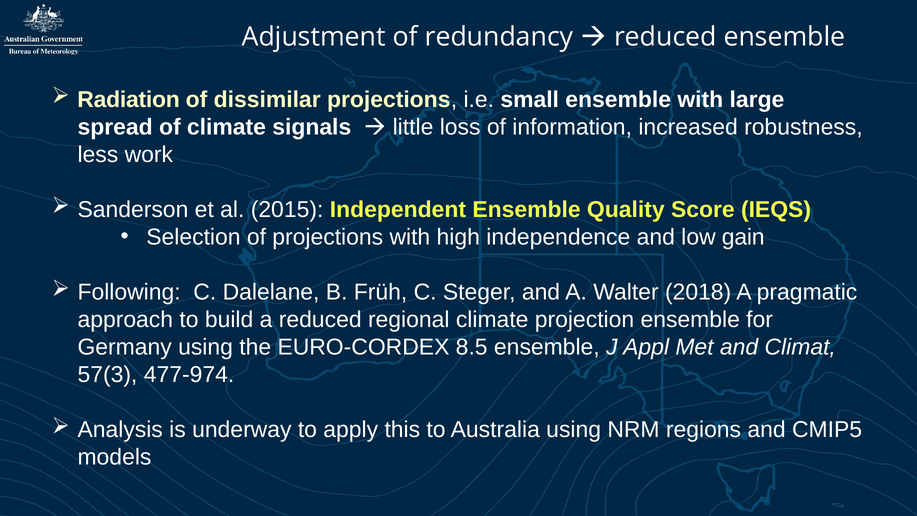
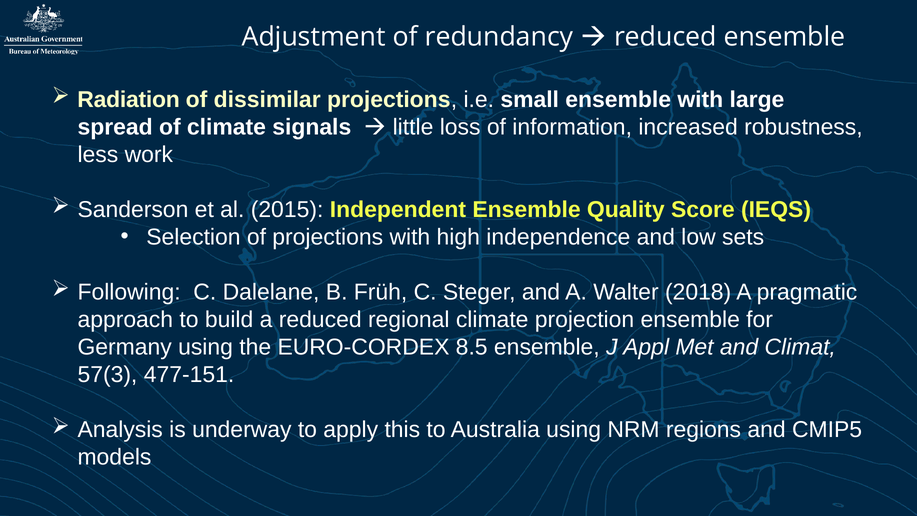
gain: gain -> sets (743, 237)
477-974: 477-974 -> 477-151 (189, 375)
